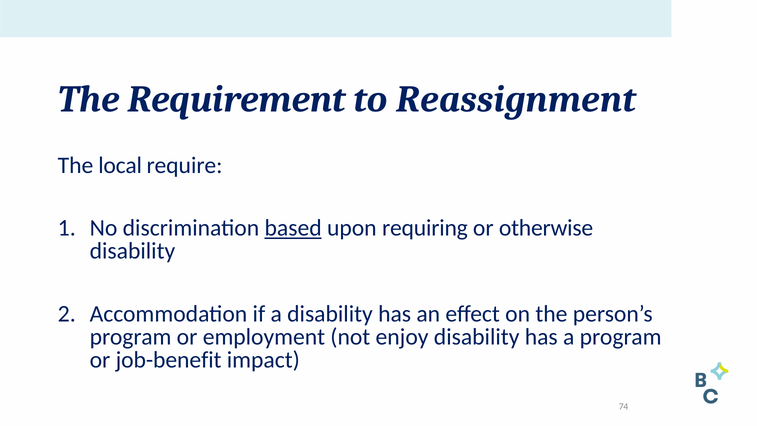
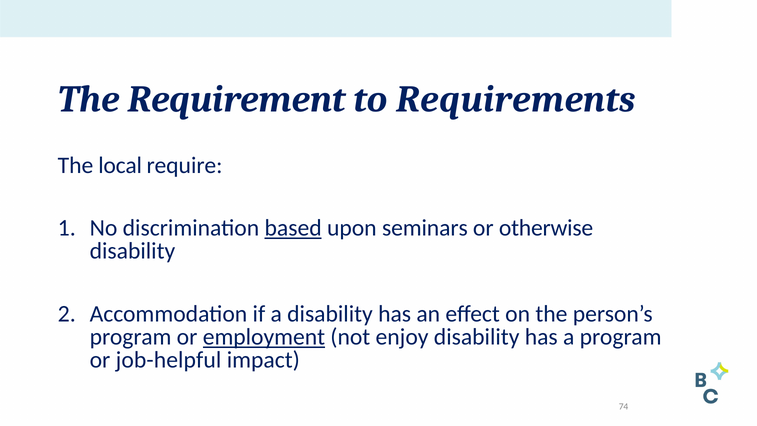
Reassignment: Reassignment -> Requirements (516, 99)
requiring: requiring -> seminars (425, 228)
employment underline: none -> present (264, 337)
job-benefit: job-benefit -> job-helpful (168, 360)
